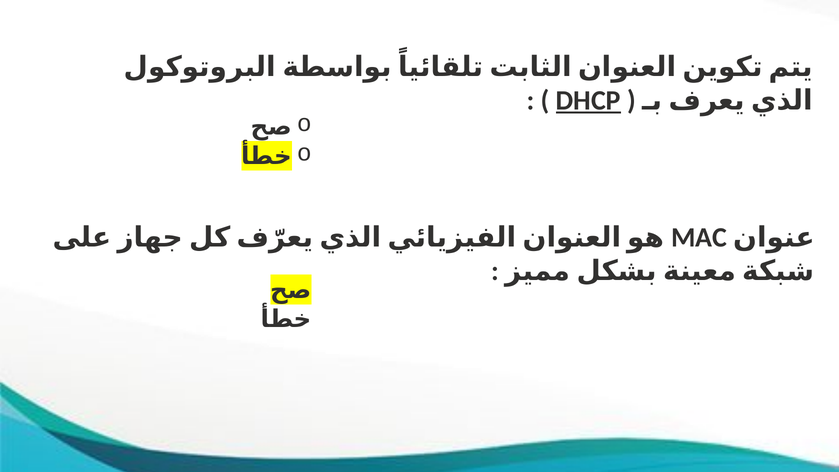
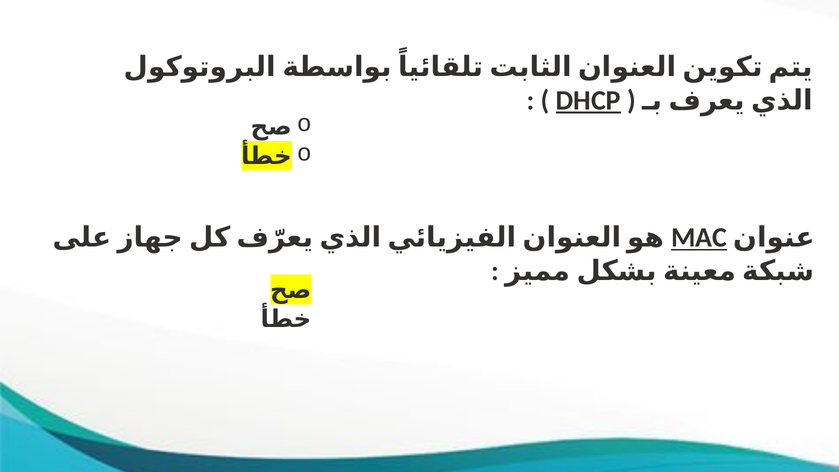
MAC underline: none -> present (699, 238)
